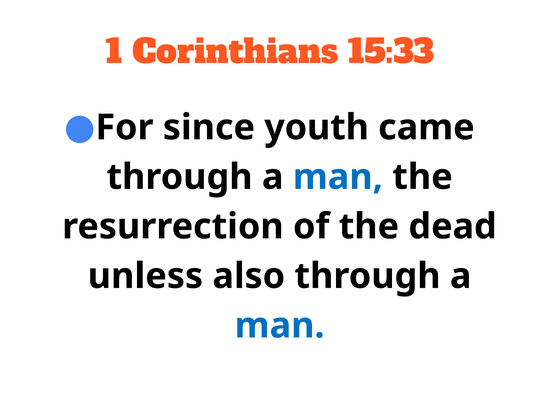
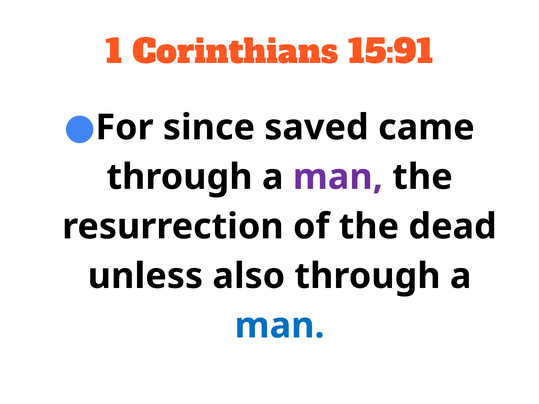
15:33: 15:33 -> 15:91 (391, 52)
youth: youth -> saved (317, 128)
man colour: blue -> purple (338, 177)
